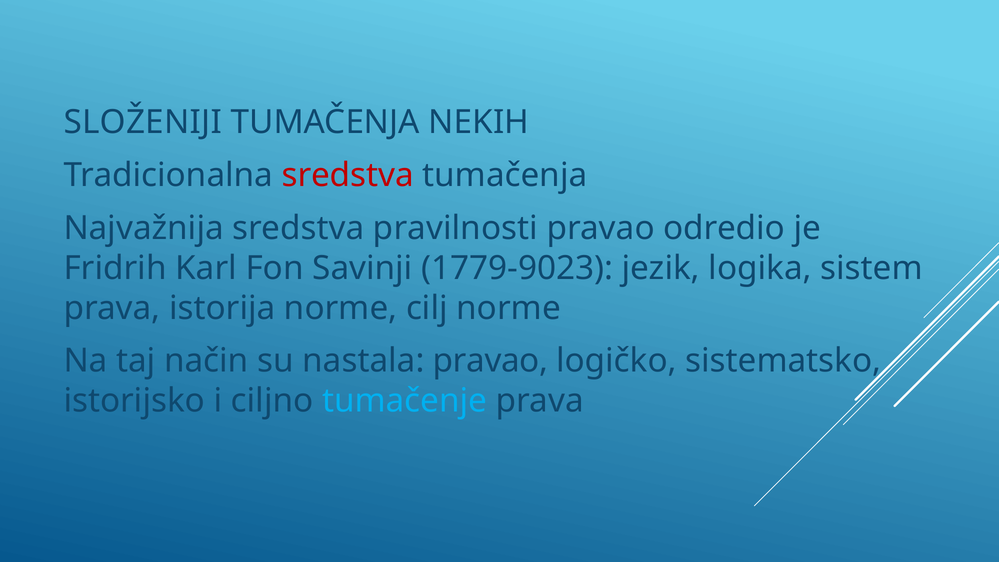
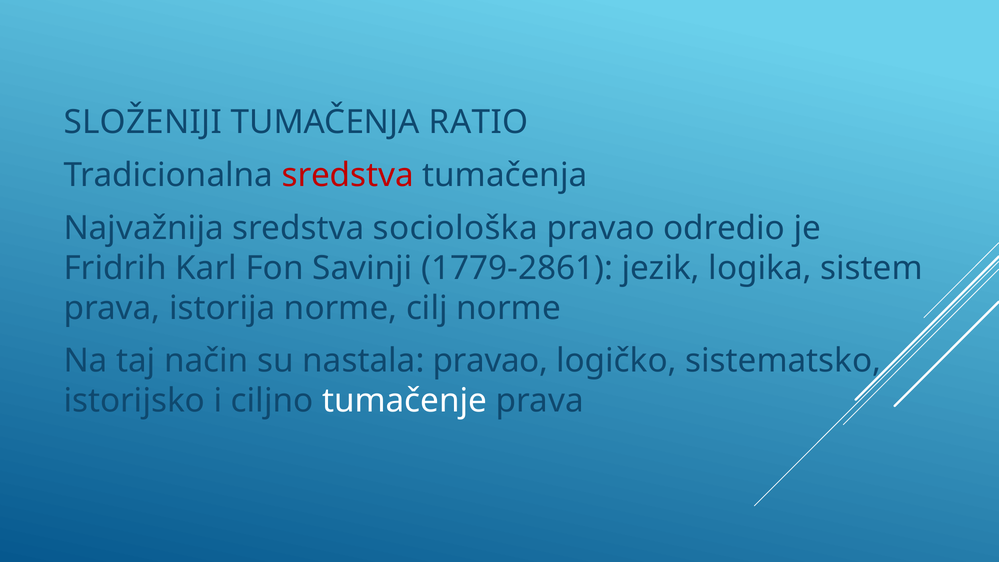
NEKIH: NEKIH -> RATIO (479, 122)
pravilnosti: pravilnosti -> sociološka (455, 228)
1779-9023: 1779-9023 -> 1779-2861 (517, 268)
tumačenje colour: light blue -> white (405, 401)
